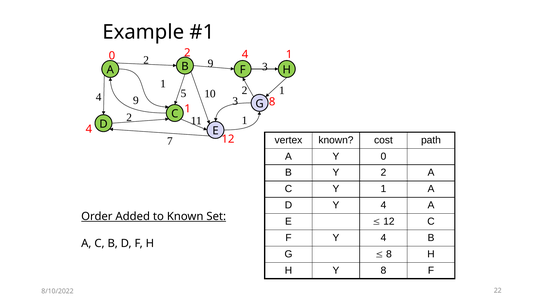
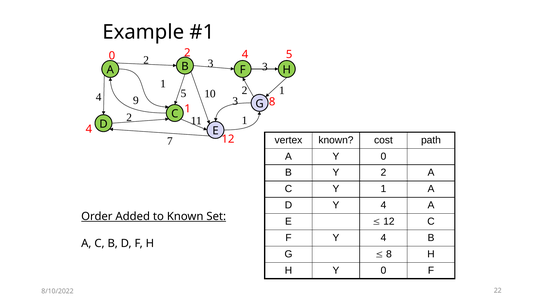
2 4 1: 1 -> 5 (289, 54)
9: 9 -> 3 (211, 63)
H Y 8: 8 -> 0 (383, 271)
